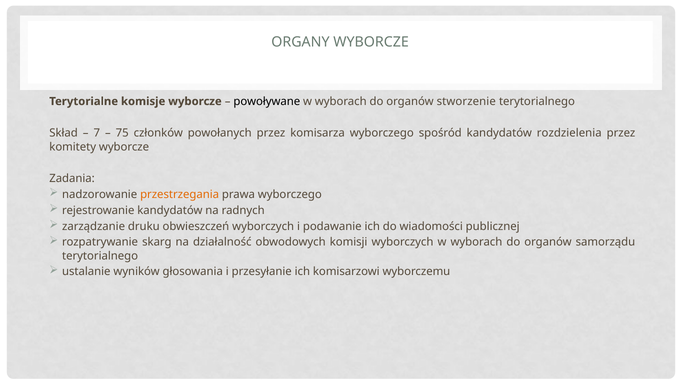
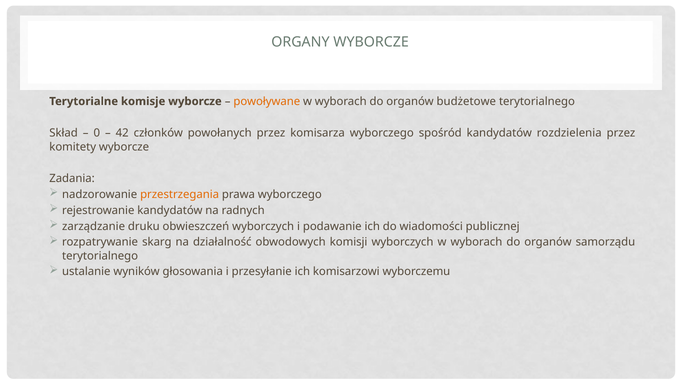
powoływane colour: black -> orange (267, 101)
stworzenie: stworzenie -> budżetowe (466, 101)
7: 7 -> 0 (97, 133)
75: 75 -> 42 (122, 133)
